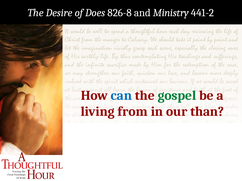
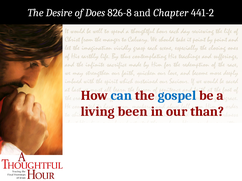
Ministry: Ministry -> Chapter (171, 13)
gospel colour: green -> blue (177, 96)
from: from -> been (133, 112)
